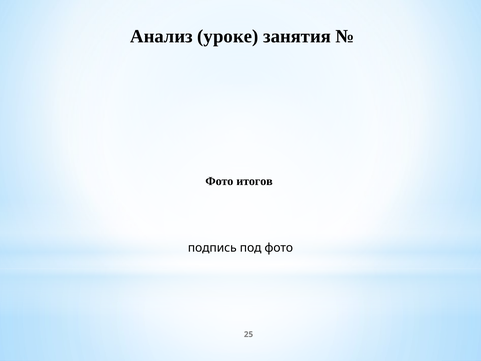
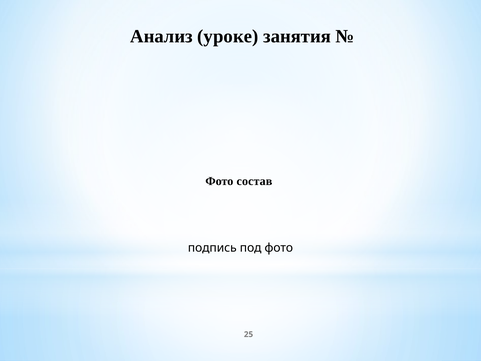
итогов: итогов -> состав (254, 181)
